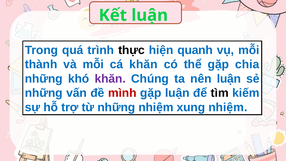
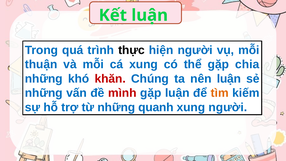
hiện quanh: quanh -> người (195, 50)
thành: thành -> thuận (41, 64)
cá khăn: khăn -> xung (144, 64)
khăn colour: purple -> red (110, 79)
tìm colour: black -> orange (220, 93)
những nhiệm: nhiệm -> quanh (156, 107)
xung nhiệm: nhiệm -> người (228, 107)
